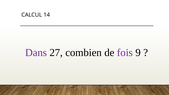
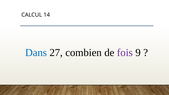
Dans colour: purple -> blue (36, 53)
